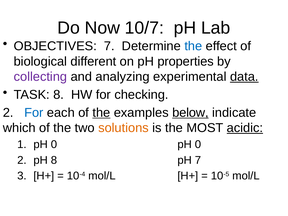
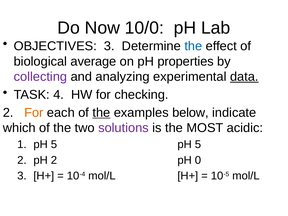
10/7: 10/7 -> 10/0 (144, 28)
OBJECTIVES 7: 7 -> 3 (109, 46)
different: different -> average (93, 61)
TASK 8: 8 -> 4 (59, 95)
For colour: blue -> orange (34, 113)
below underline: present -> none (190, 113)
solutions colour: orange -> purple (123, 128)
acidic underline: present -> none (245, 128)
1 pH 0: 0 -> 5 (54, 144)
0: 0 -> 5 (198, 144)
pH 8: 8 -> 2 (54, 160)
pH 7: 7 -> 0 (198, 160)
